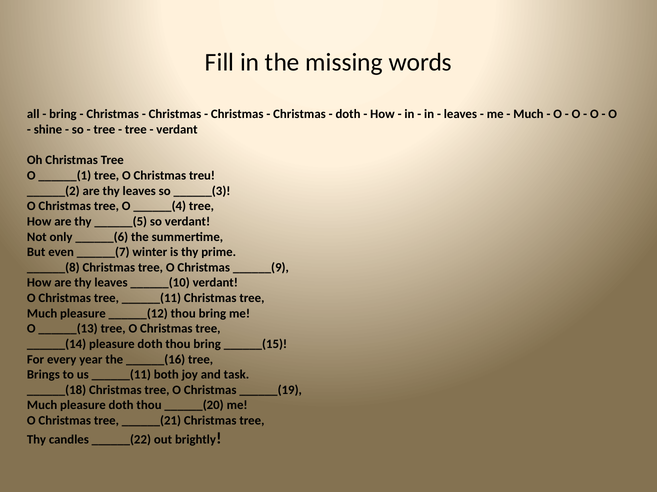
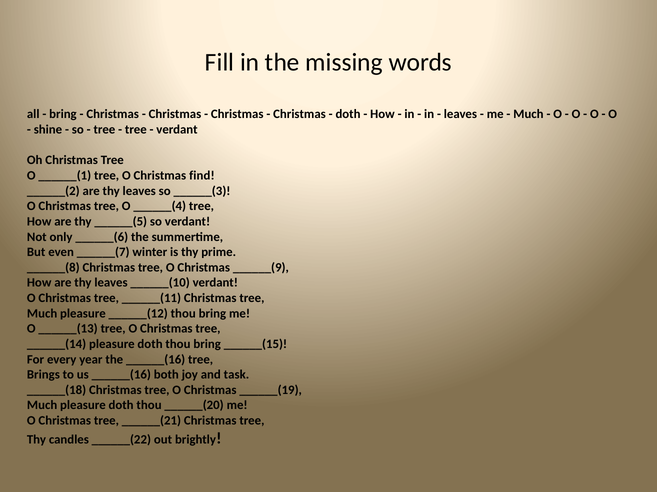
treu: treu -> find (202, 176)
us ______(11: ______(11 -> ______(16 (121, 375)
